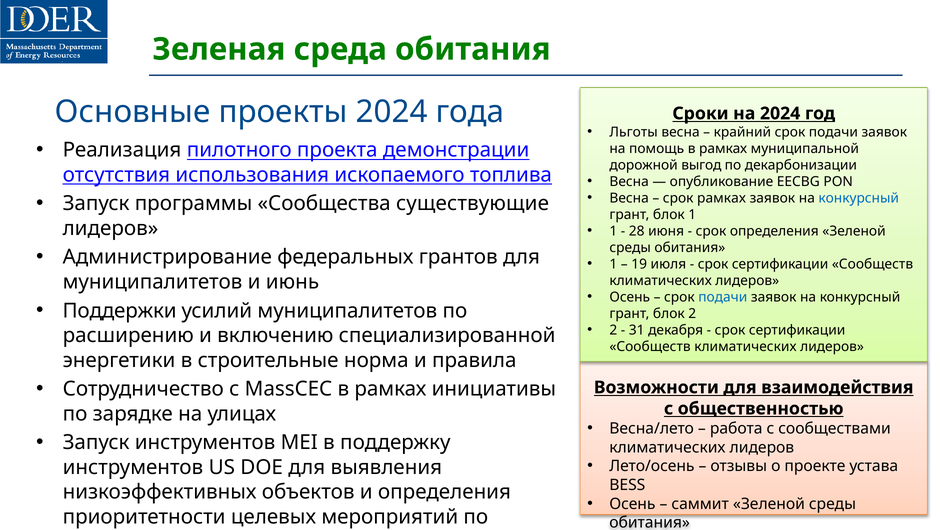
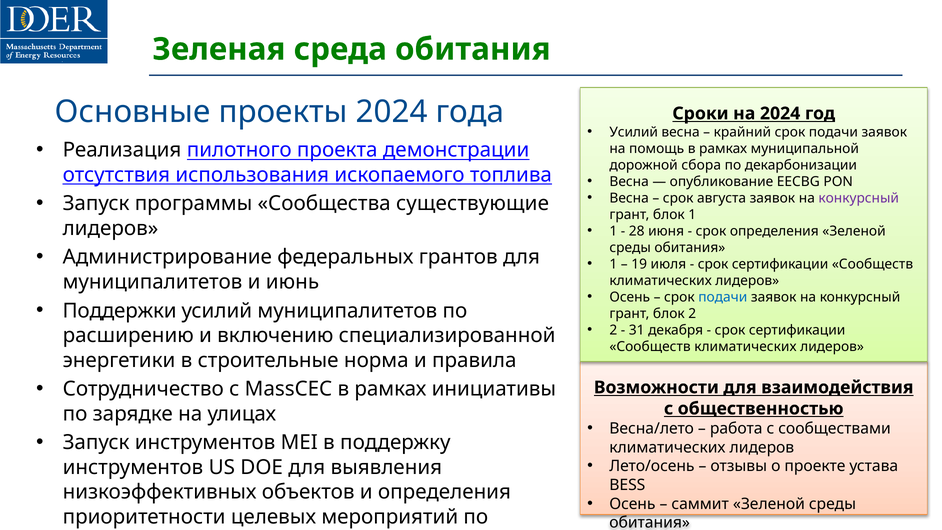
Льготы: Льготы -> Усилий (634, 132)
выгод: выгод -> сбора (701, 165)
срок рамках: рамках -> августа (722, 198)
конкурсный colour: blue -> purple (859, 198)
